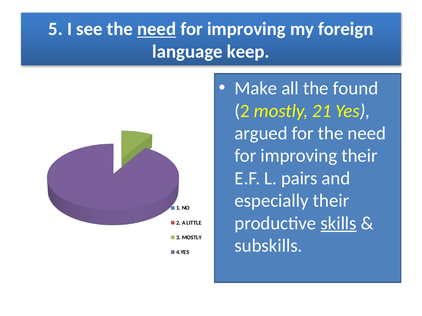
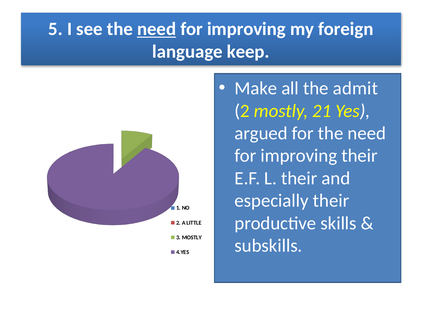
found: found -> admit (356, 89)
L pairs: pairs -> their (299, 179)
skills underline: present -> none (339, 224)
